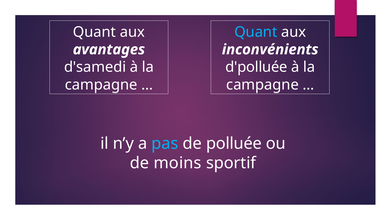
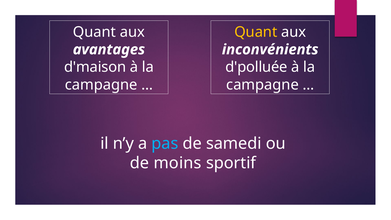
Quant colour: light blue -> yellow (256, 32)
d'samedi: d'samedi -> d'maison (95, 67)
polluée: polluée -> samedi (234, 143)
